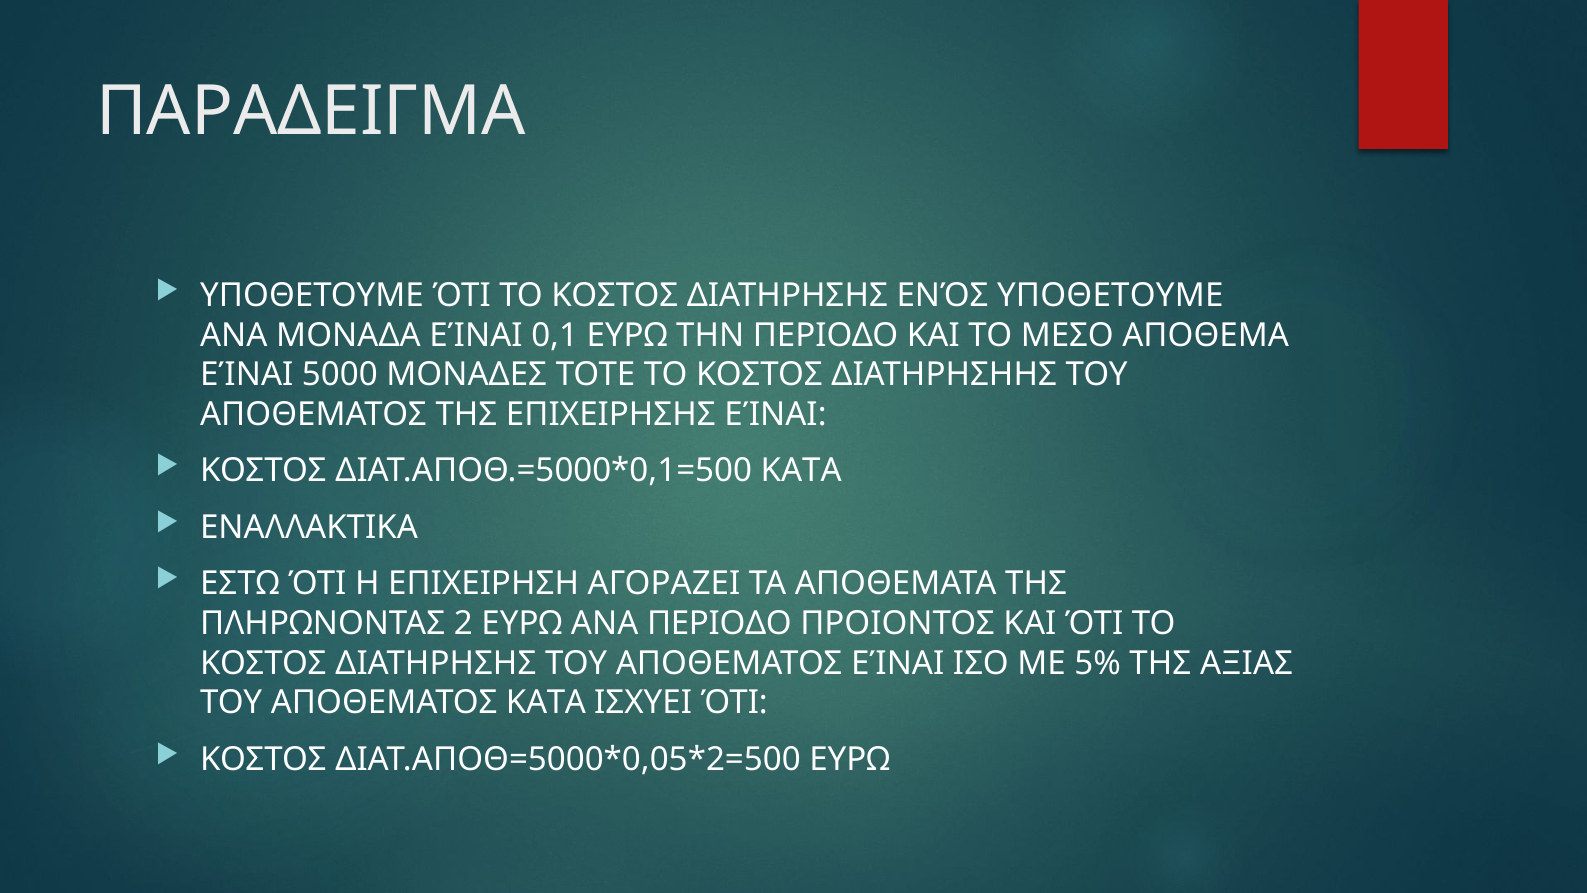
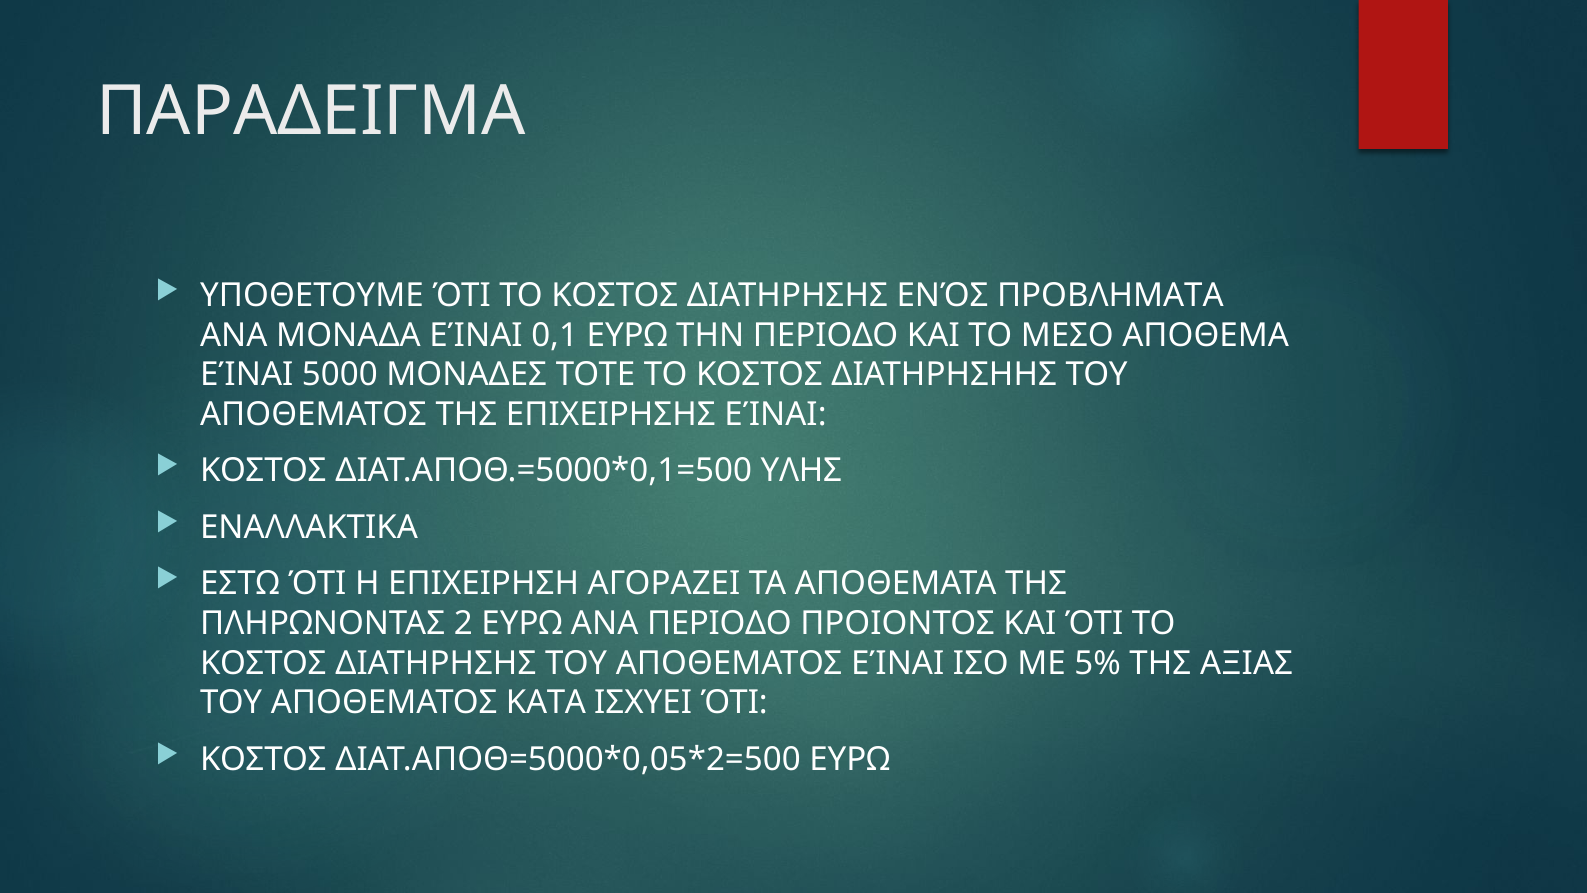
ΕΝΌΣ ΥΠΟΘΕΤΟΥΜΕ: ΥΠΟΘΕΤΟΥΜΕ -> ΠΡΟΒΛΗΜΑΤΑ (1110, 295)
ΚΑΤΑ: ΚΑΤΑ -> ΥΛΗΣ (801, 471)
